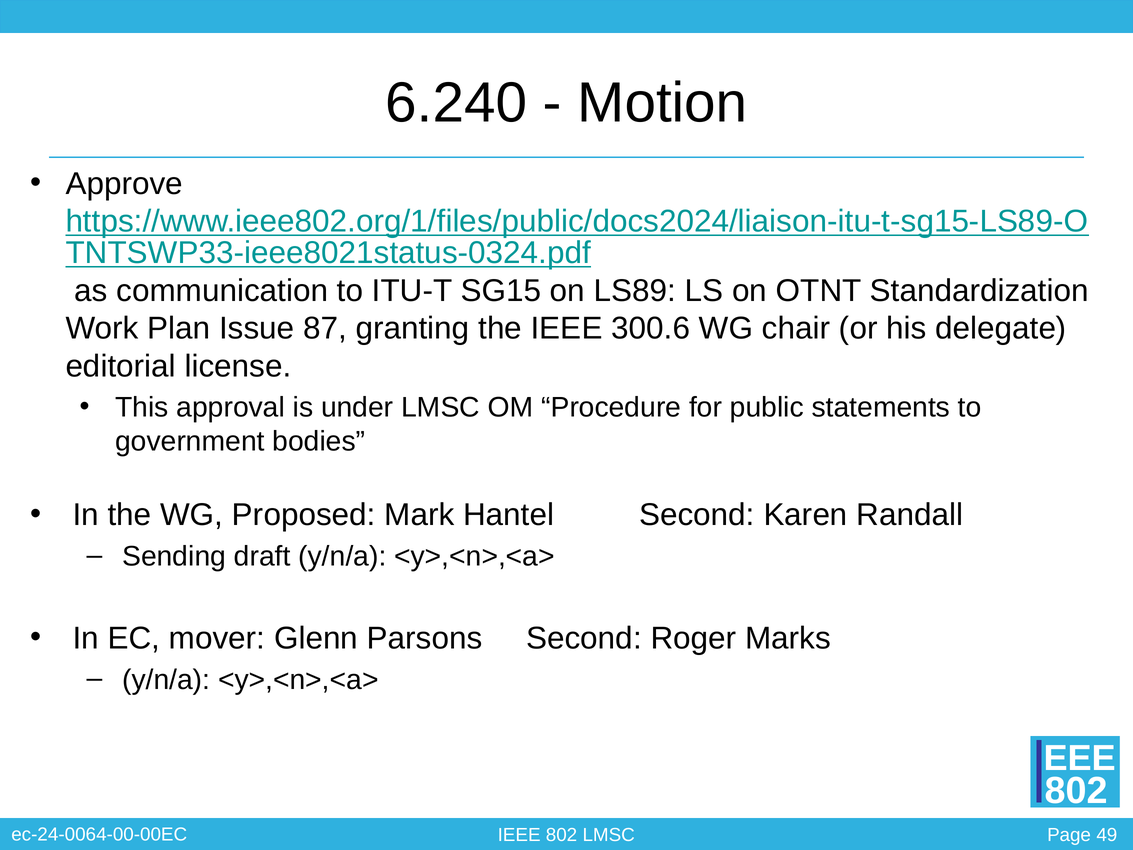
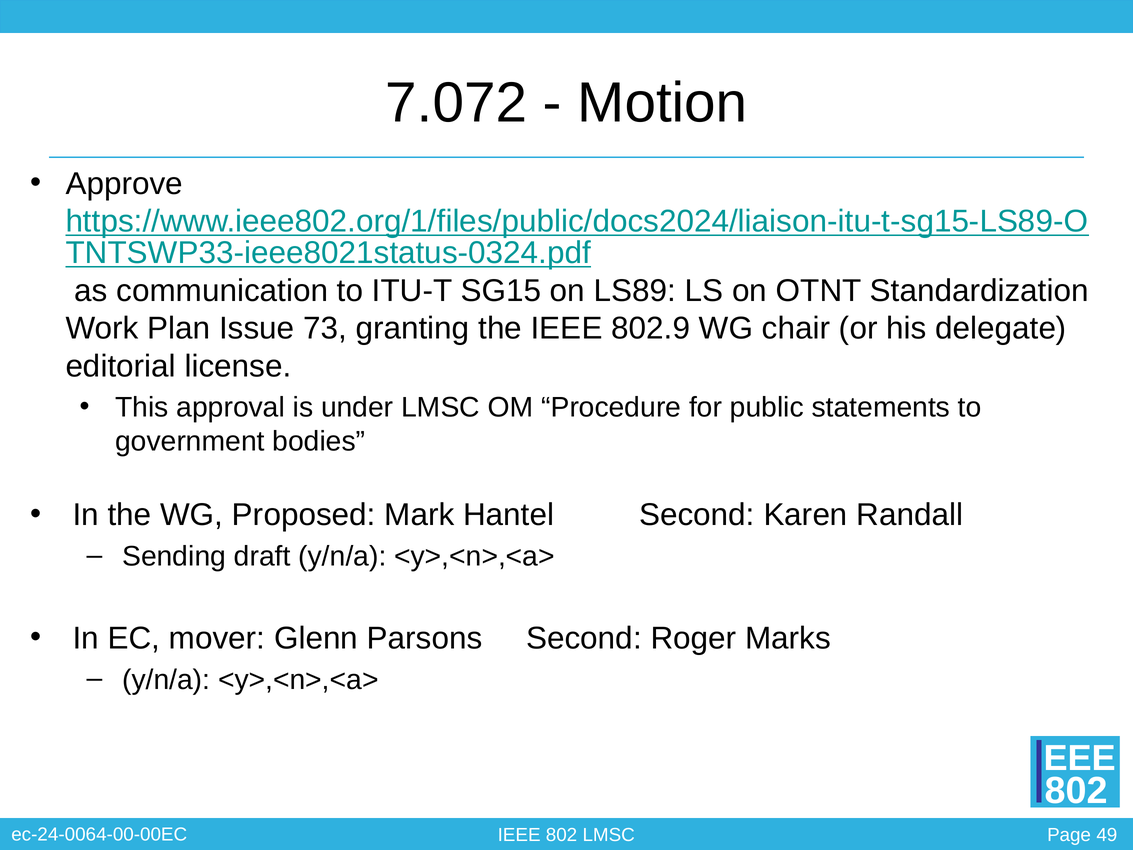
6.240: 6.240 -> 7.072 (456, 103)
87: 87 -> 73 (325, 328)
300.6: 300.6 -> 802.9 (651, 328)
